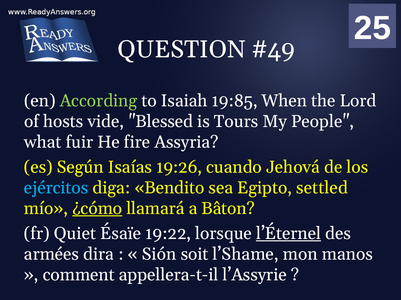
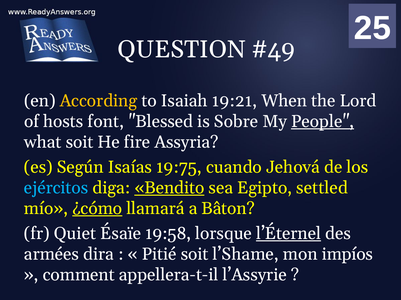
According colour: light green -> yellow (99, 101)
19:85: 19:85 -> 19:21 (234, 101)
vide: vide -> font (106, 122)
Tours: Tours -> Sobre (236, 122)
People underline: none -> present (323, 122)
what fuir: fuir -> soit (80, 142)
19:26: 19:26 -> 19:75 (179, 168)
Bendito underline: none -> present (169, 188)
19:22: 19:22 -> 19:58 (168, 234)
Sión: Sión -> Pitié (159, 255)
manos: manos -> impíos (347, 255)
